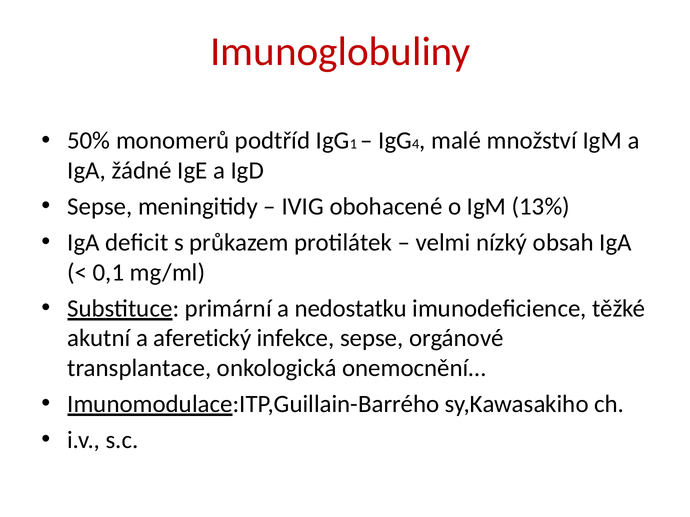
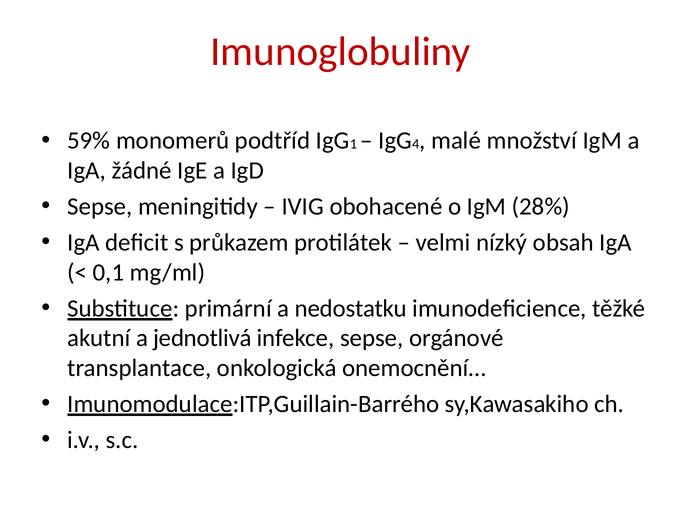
50%: 50% -> 59% (89, 141)
13%: 13% -> 28% (541, 207)
aferetický: aferetický -> jednotlivá (202, 339)
